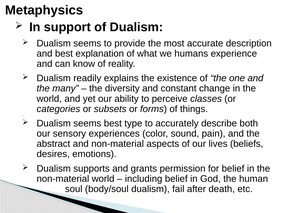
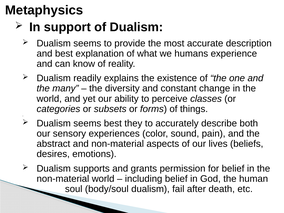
type: type -> they (133, 123)
